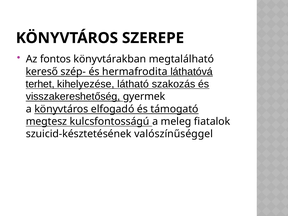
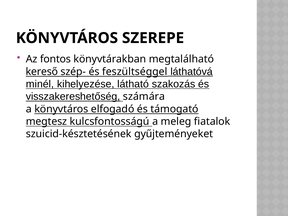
hermafrodita: hermafrodita -> feszültséggel (135, 72)
terhet: terhet -> minél (40, 84)
gyermek: gyermek -> számára (144, 97)
valószínűséggel: valószínűséggel -> gyűjteményeket (174, 134)
